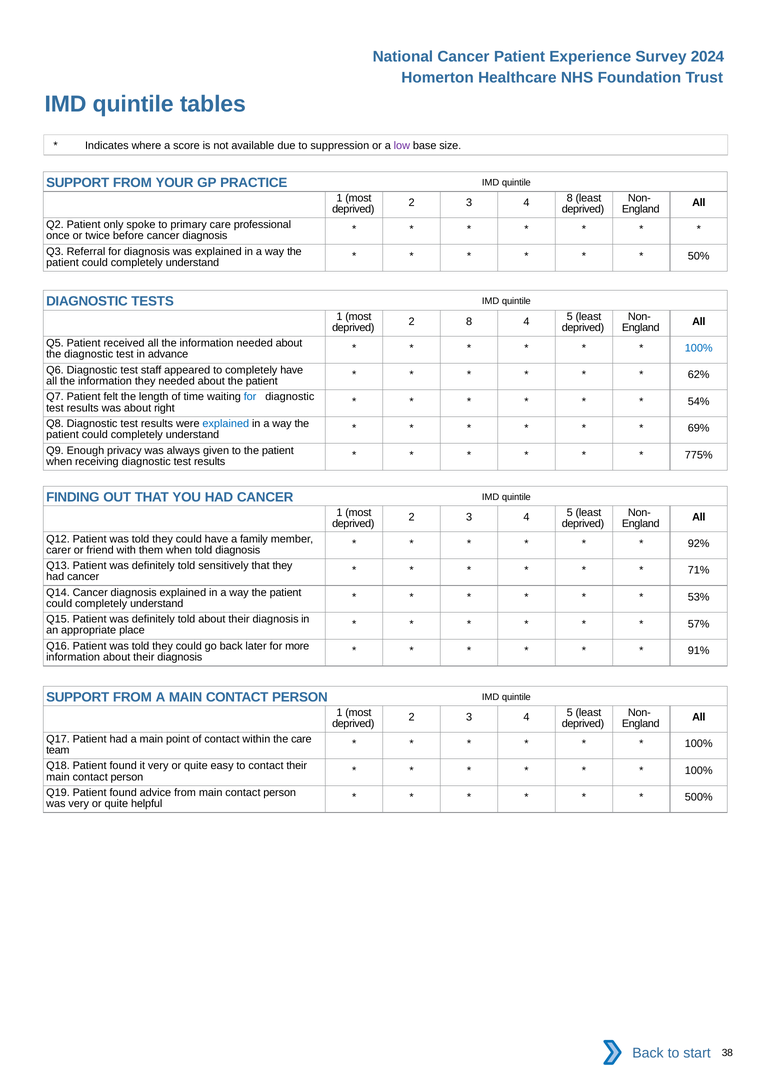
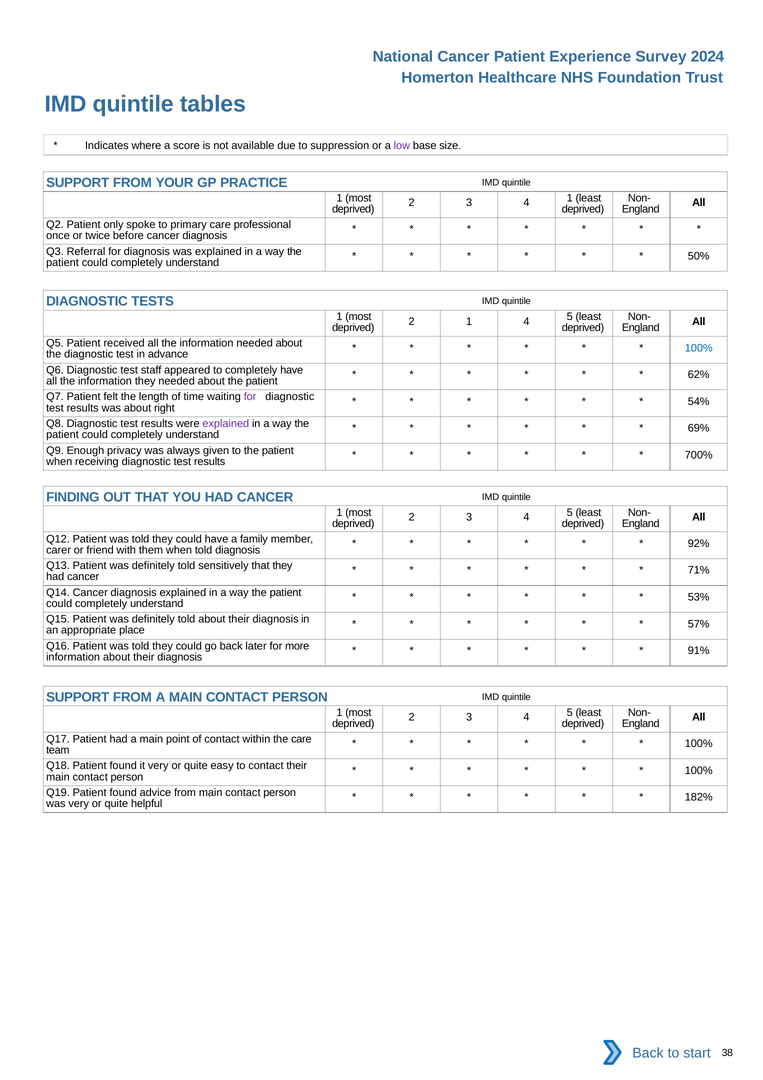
4 8: 8 -> 1 (570, 198)
2 8: 8 -> 1 (469, 321)
for colour: blue -> purple (250, 397)
explained colour: blue -> purple (226, 424)
775%: 775% -> 700% (699, 455)
500%: 500% -> 182% (699, 797)
